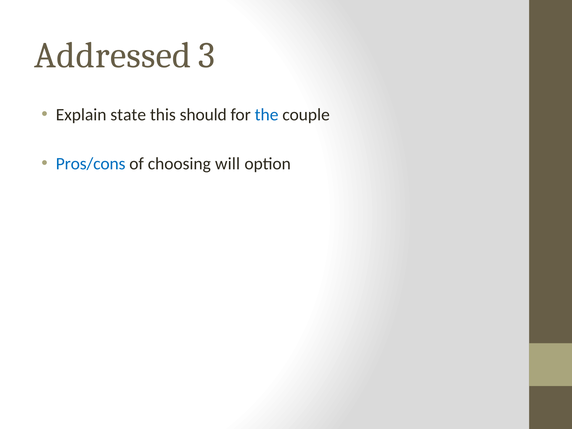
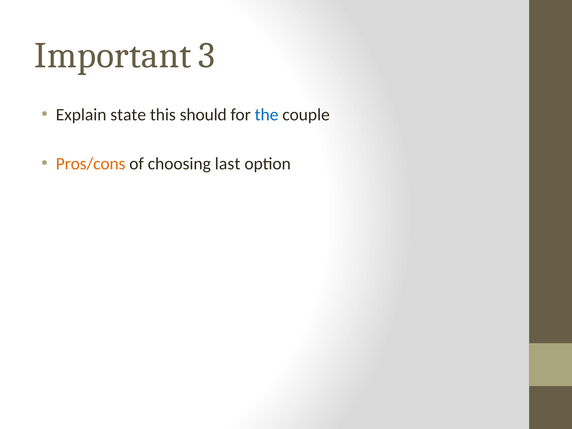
Addressed: Addressed -> Important (113, 55)
Pros/cons colour: blue -> orange (91, 164)
will: will -> last (228, 164)
